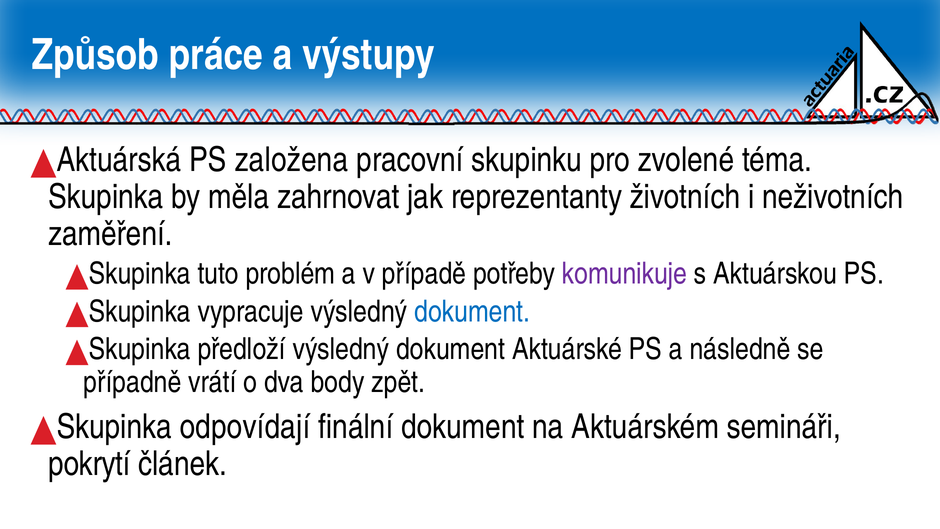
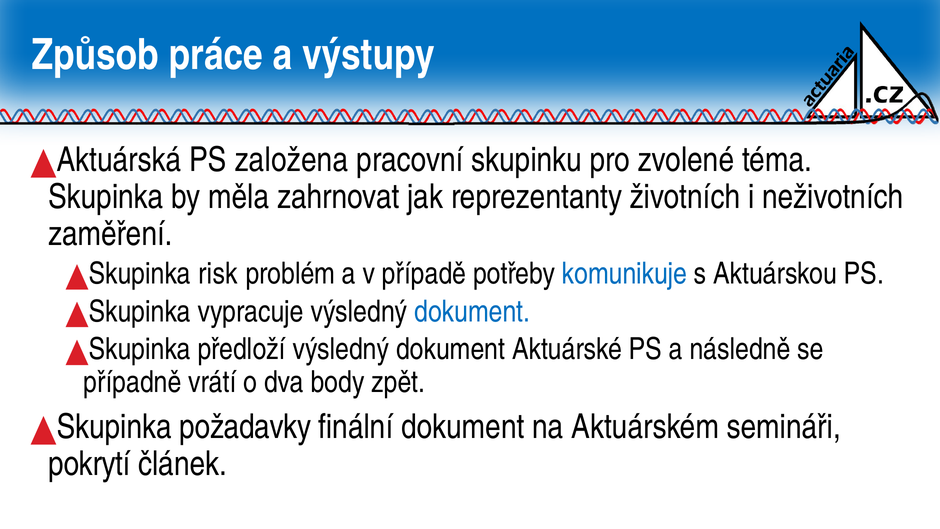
tuto: tuto -> risk (218, 274)
komunikuje colour: purple -> blue (625, 274)
odpovídají: odpovídají -> požadavky (245, 427)
